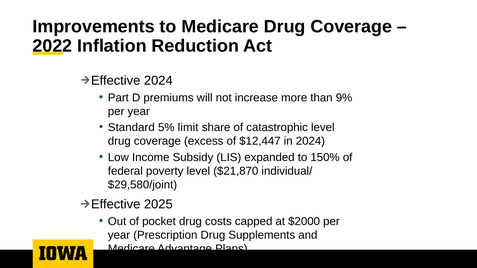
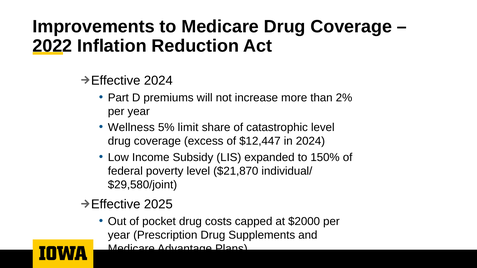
9%: 9% -> 2% (344, 98)
Standard: Standard -> Wellness (131, 128)
